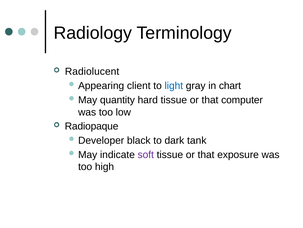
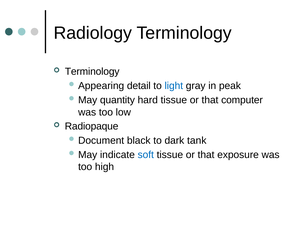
Radiolucent: Radiolucent -> Terminology (92, 71)
client: client -> detail (139, 86)
chart: chart -> peak (230, 86)
Developer: Developer -> Document (101, 140)
soft colour: purple -> blue (146, 154)
